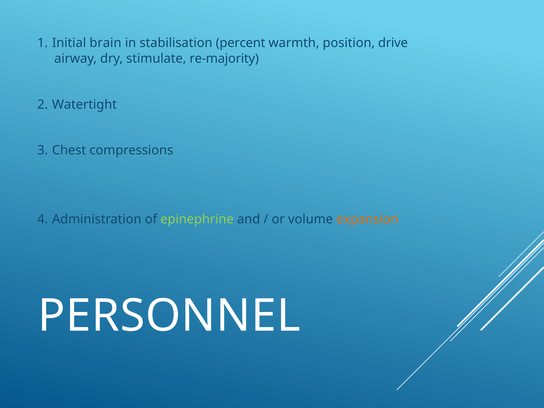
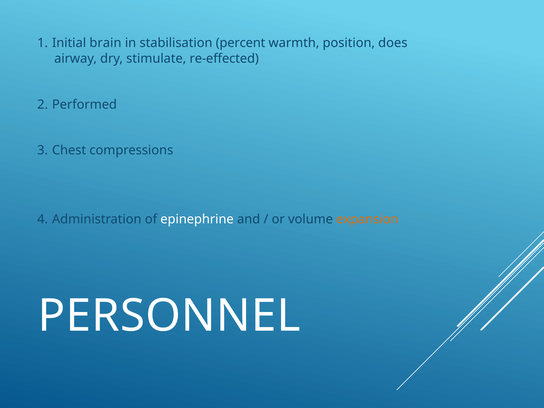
drive: drive -> does (393, 43)
re-majority: re-majority -> re-effected (224, 58)
Watertight: Watertight -> Performed (84, 104)
epinephrine colour: light green -> white (197, 219)
